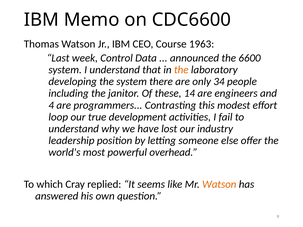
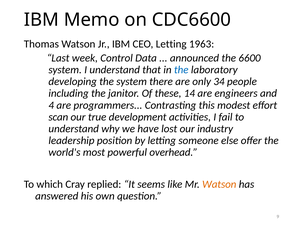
CEO Course: Course -> Letting (171, 44)
the colour: orange -> blue (181, 70)
loop: loop -> scan (58, 117)
